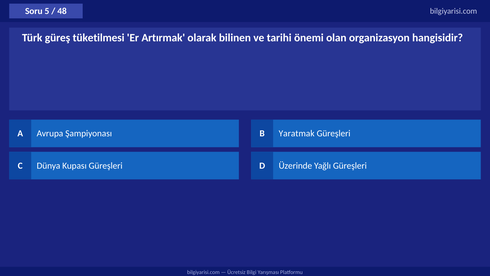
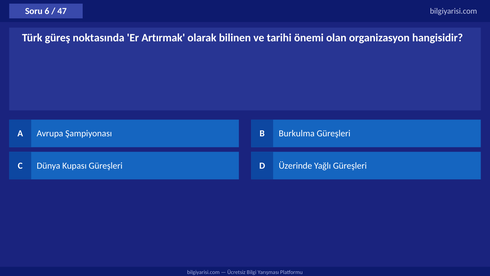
5: 5 -> 6 (47, 11)
48: 48 -> 47 (62, 11)
tüketilmesi: tüketilmesi -> noktasında (99, 38)
Yaratmak: Yaratmak -> Burkulma (297, 133)
